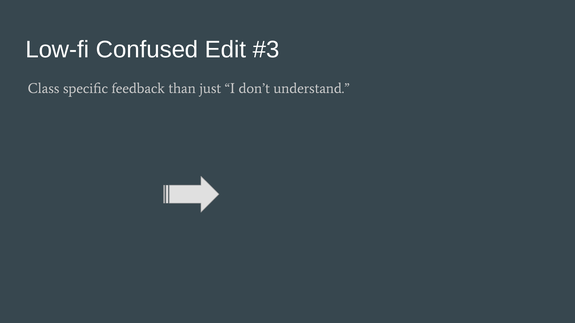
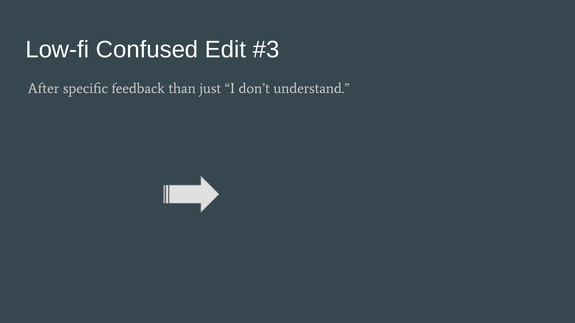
Class: Class -> After (44, 89)
